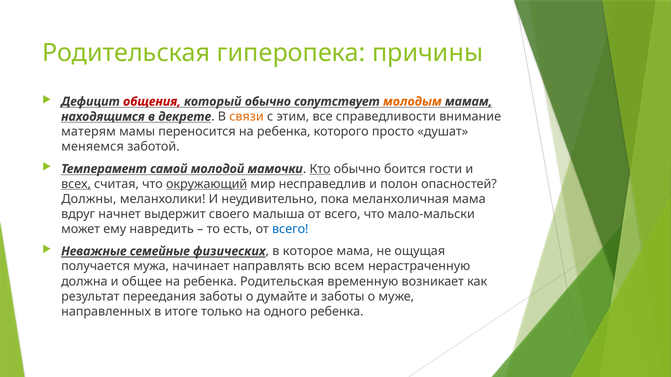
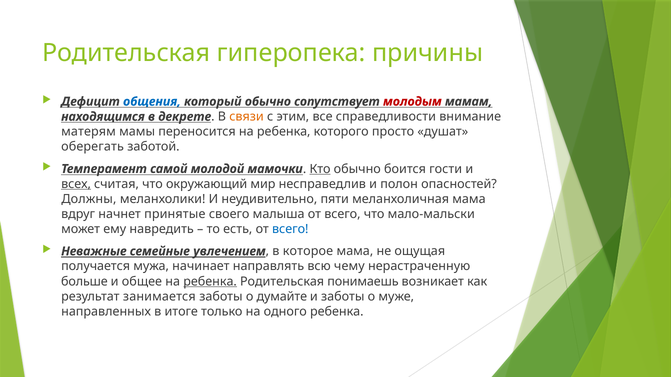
общения colour: red -> blue (152, 102)
молодым colour: orange -> red (412, 102)
меняемся: меняемся -> оберегать (93, 147)
окружающий underline: present -> none (207, 184)
пока: пока -> пяти (335, 199)
выдержит: выдержит -> принятые (175, 214)
физических: физических -> увлечением (229, 252)
всем: всем -> чему (349, 267)
должна: должна -> больше (84, 282)
ребенка underline: none -> present (210, 282)
временную: временную -> понимаешь (363, 282)
переедания: переедания -> занимается (159, 297)
